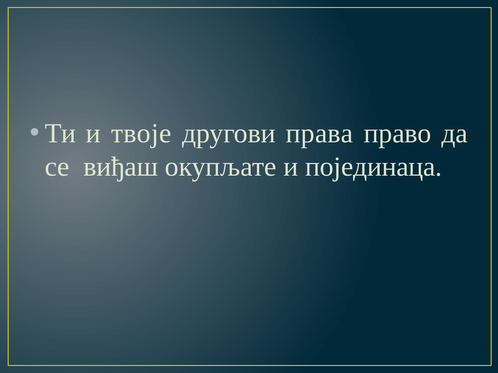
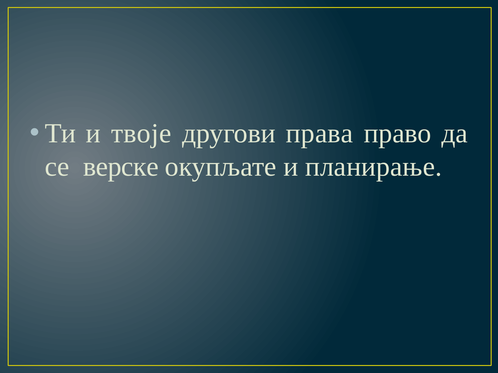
виђаш: виђаш -> верске (121, 167)
појединаца: појединаца -> планирање (374, 167)
